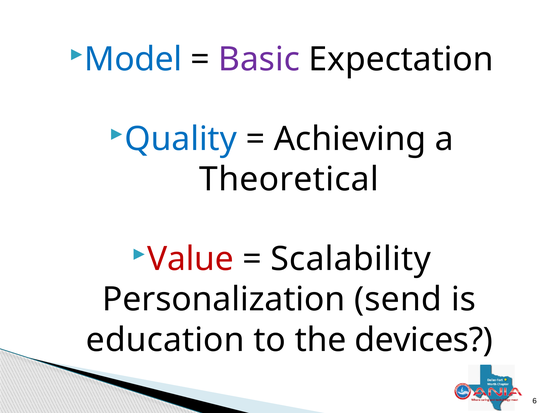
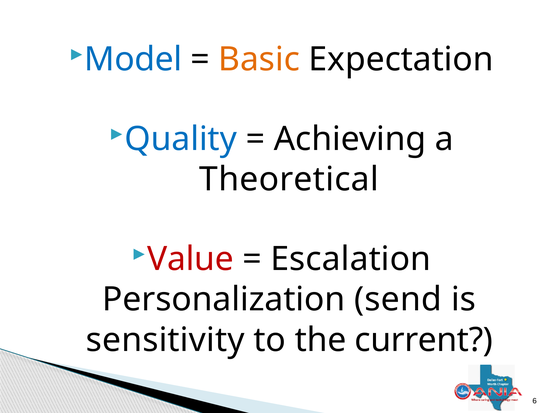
Basic colour: purple -> orange (259, 59)
Scalability: Scalability -> Escalation (351, 259)
education: education -> sensitivity (165, 340)
devices: devices -> current (424, 340)
